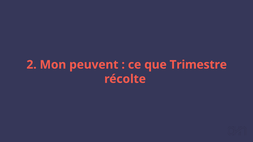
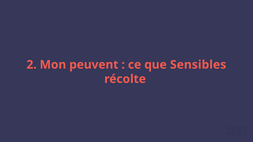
Trimestre: Trimestre -> Sensibles (198, 65)
